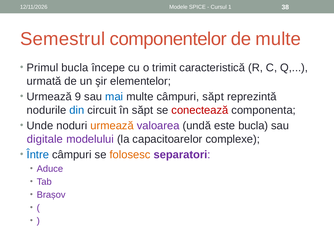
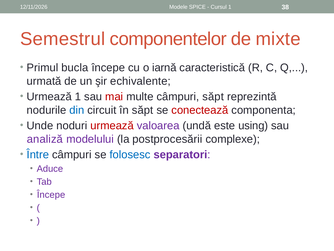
de multe: multe -> mixte (278, 39)
trimit: trimit -> iarnă (164, 68)
elementelor: elementelor -> echivalente (140, 81)
Urmează 9: 9 -> 1 (78, 97)
mai colour: blue -> red (114, 97)
urmează colour: orange -> red (112, 125)
este bucla: bucla -> using (253, 125)
digitale: digitale -> analiză (45, 139)
capacitoarelor: capacitoarelor -> postprocesării (167, 139)
folosesc colour: orange -> blue (130, 154)
Brașov: Brașov -> Începe (51, 194)
